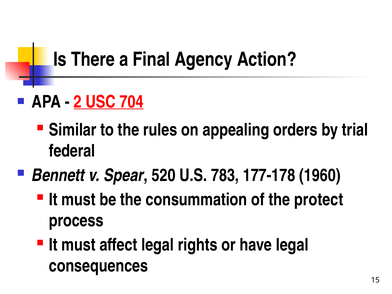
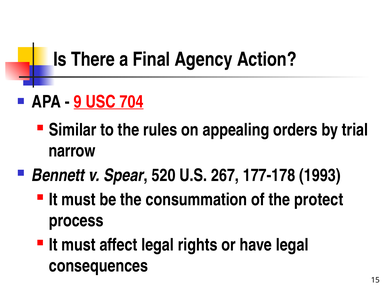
2: 2 -> 9 (78, 102)
federal: federal -> narrow (72, 151)
783: 783 -> 267 (225, 175)
1960: 1960 -> 1993 (320, 175)
